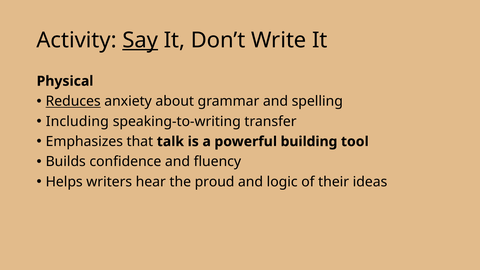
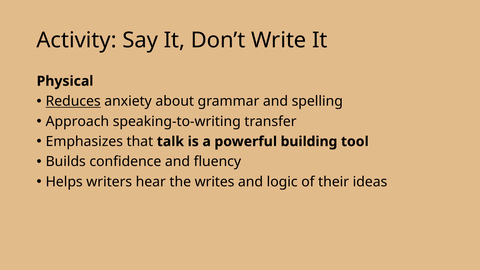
Say underline: present -> none (140, 40)
Including: Including -> Approach (77, 121)
proud: proud -> writes (215, 182)
